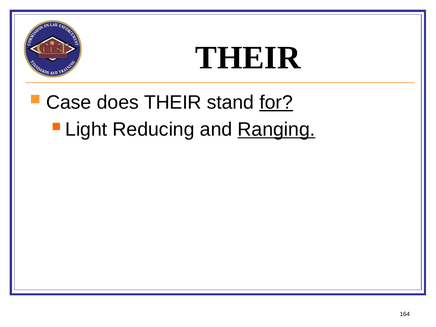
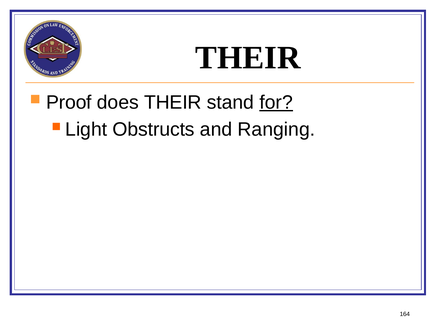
Case: Case -> Proof (69, 102)
Reducing: Reducing -> Obstructs (154, 130)
Ranging underline: present -> none (276, 130)
